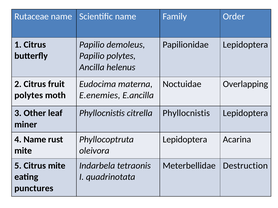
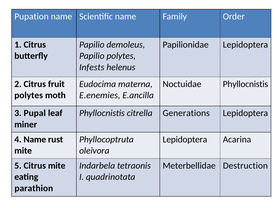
Rutaceae: Rutaceae -> Pupation (32, 16)
Ancilla: Ancilla -> Infests (92, 67)
Noctuidae Overlapping: Overlapping -> Phyllocnistis (245, 84)
Other: Other -> Pupal (35, 113)
citrella Phyllocnistis: Phyllocnistis -> Generations (186, 113)
punctures: punctures -> parathion (34, 189)
